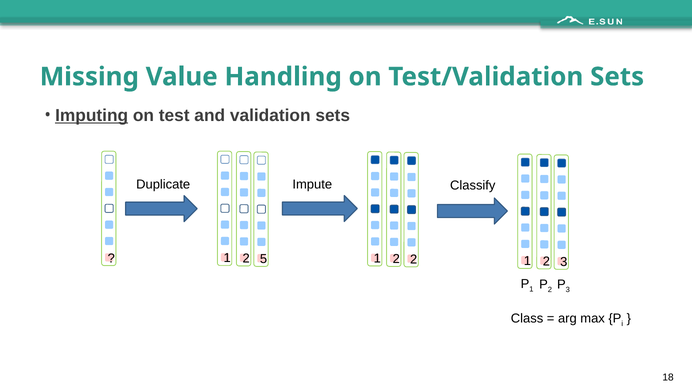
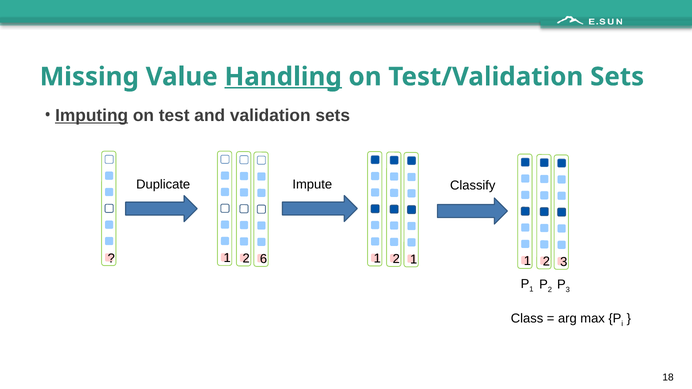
Handling underline: none -> present (283, 77)
5: 5 -> 6 (264, 259)
2 2: 2 -> 1 (414, 260)
